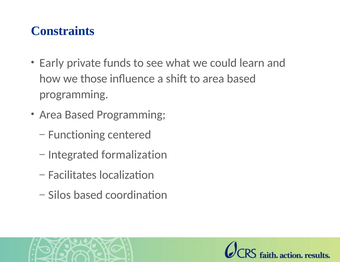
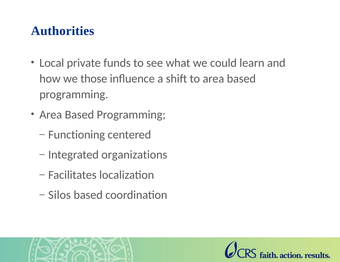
Constraints: Constraints -> Authorities (63, 31)
Early: Early -> Local (52, 63)
formalization: formalization -> organizations (134, 155)
